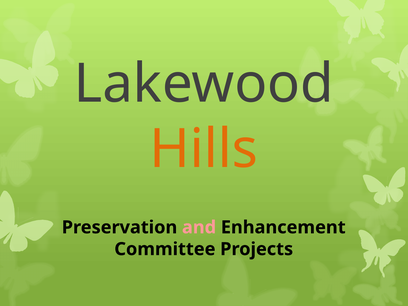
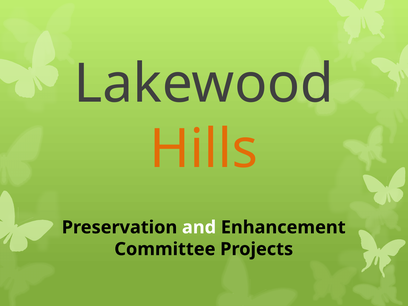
and colour: pink -> white (199, 227)
